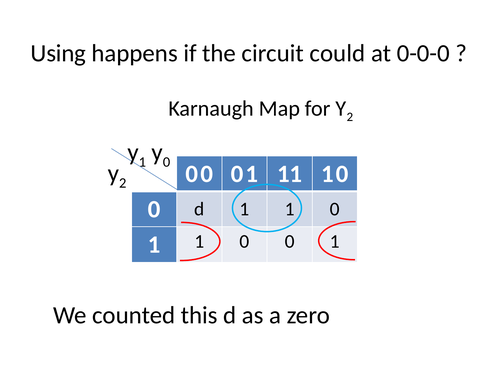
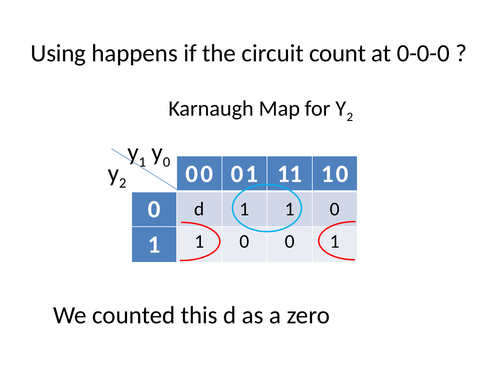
could: could -> count (338, 53)
